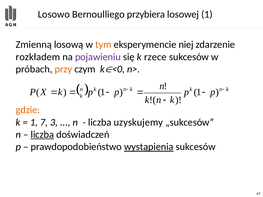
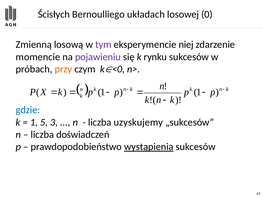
Losowo: Losowo -> Ścisłych (54, 14)
przybiera: przybiera -> układach (146, 14)
losowej 1: 1 -> 0 (207, 14)
tym colour: orange -> purple (103, 45)
rozkładem: rozkładem -> momencie (38, 57)
rzece: rzece -> rynku (155, 57)
gdzie colour: orange -> blue (28, 110)
7: 7 -> 5 (44, 122)
liczba underline: present -> none (42, 135)
